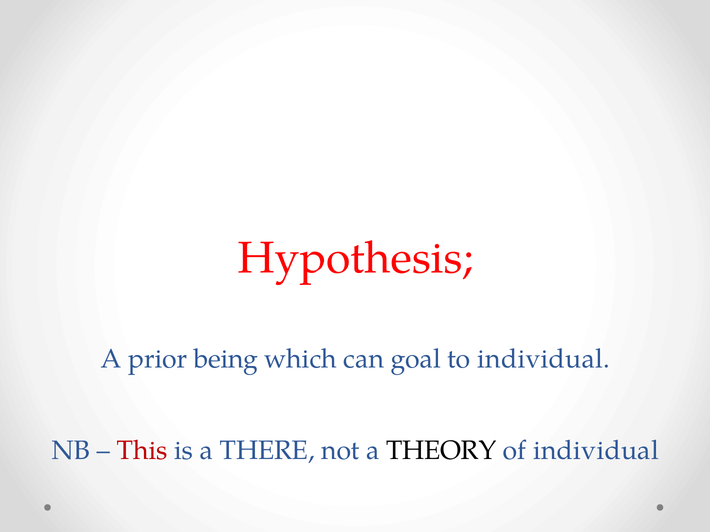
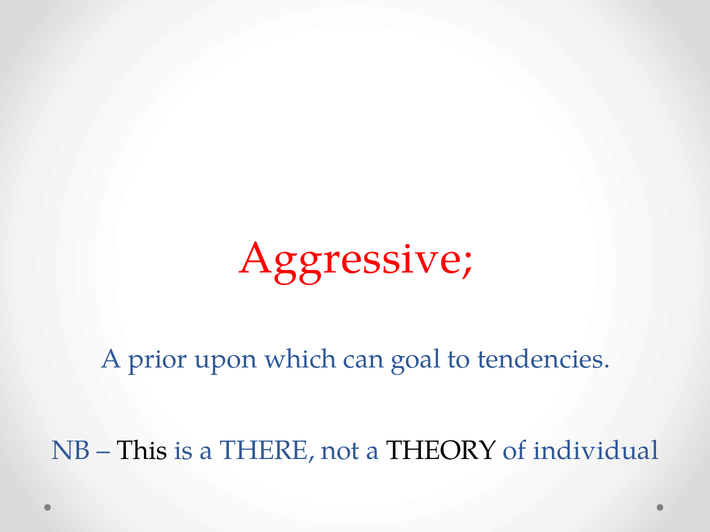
Hypothesis: Hypothesis -> Aggressive (356, 258)
being: being -> upon (226, 359)
to individual: individual -> tendencies (544, 359)
This colour: red -> black (142, 451)
